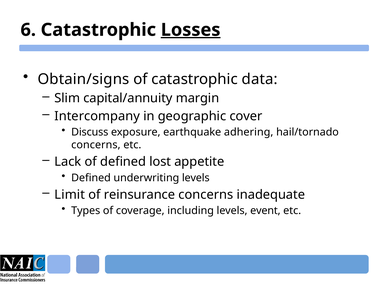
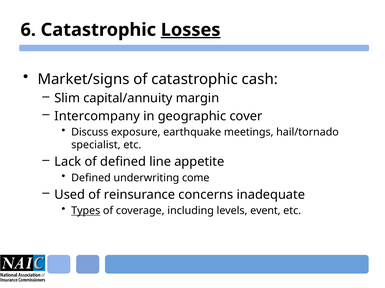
Obtain/signs: Obtain/signs -> Market/signs (84, 79)
data: data -> cash (260, 79)
adhering: adhering -> meetings (249, 133)
concerns: concerns -> specialist (96, 145)
lost: lost -> line (160, 162)
underwriting levels: levels -> come (196, 178)
Limit: Limit -> Used (70, 195)
Types underline: none -> present (86, 211)
